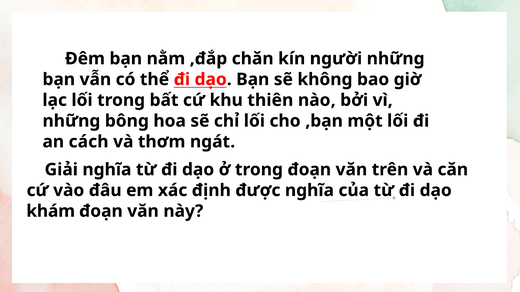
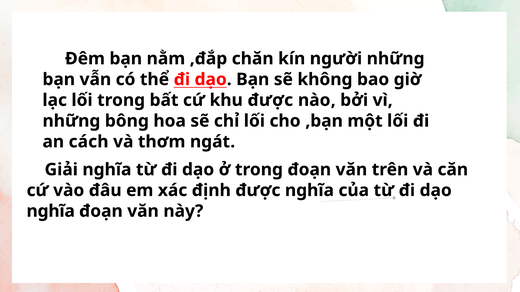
khu thiên: thiên -> được (270, 100)
khám: khám -> nghĩa (51, 211)
